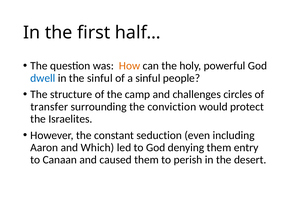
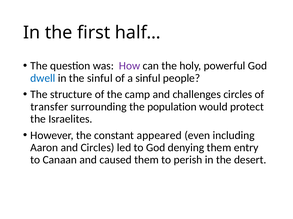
How colour: orange -> purple (130, 66)
conviction: conviction -> population (172, 107)
seduction: seduction -> appeared (159, 136)
and Which: Which -> Circles (98, 148)
